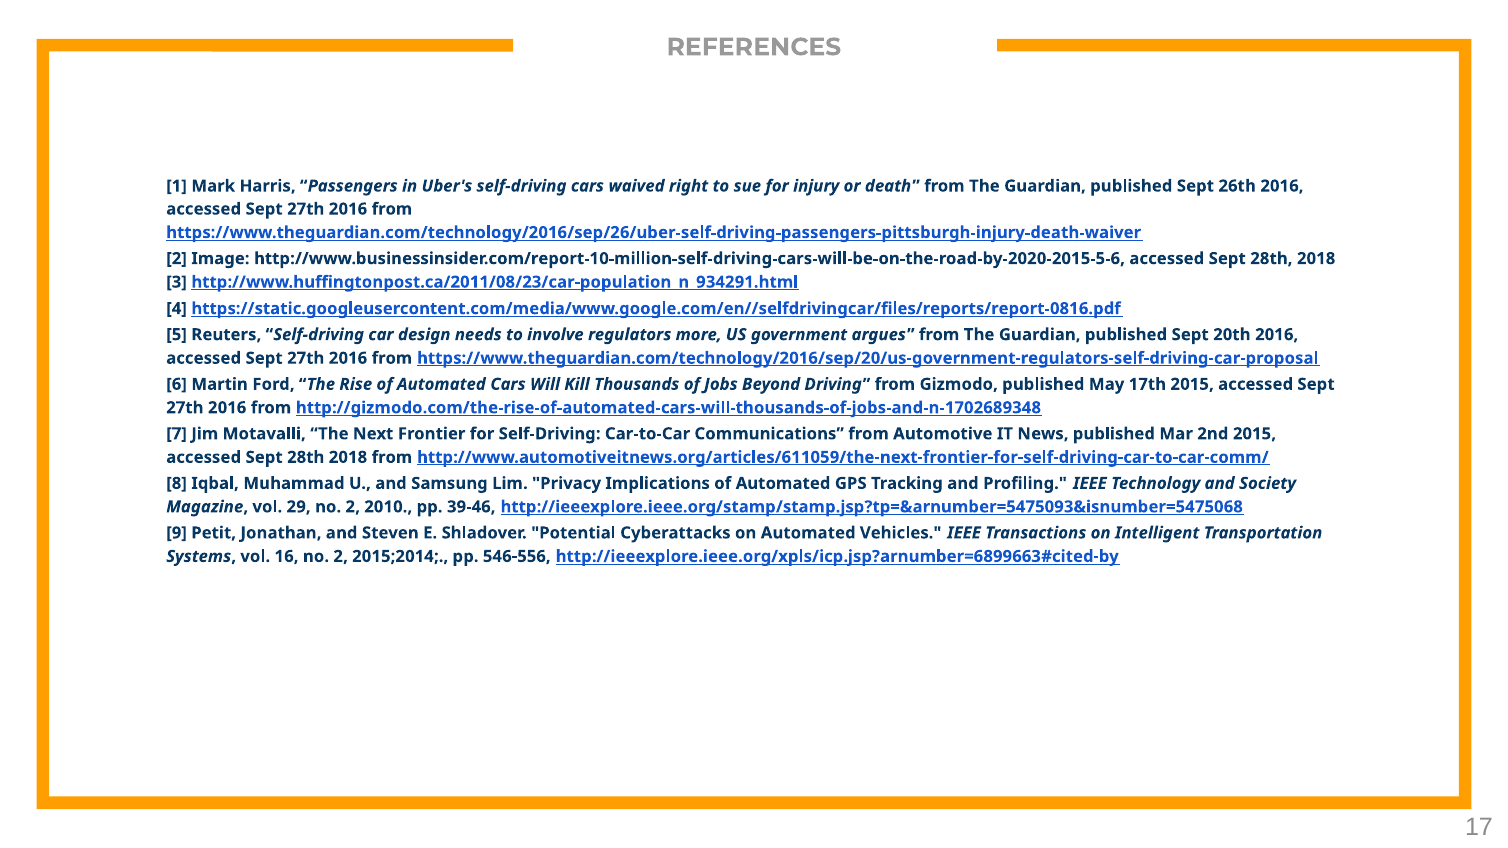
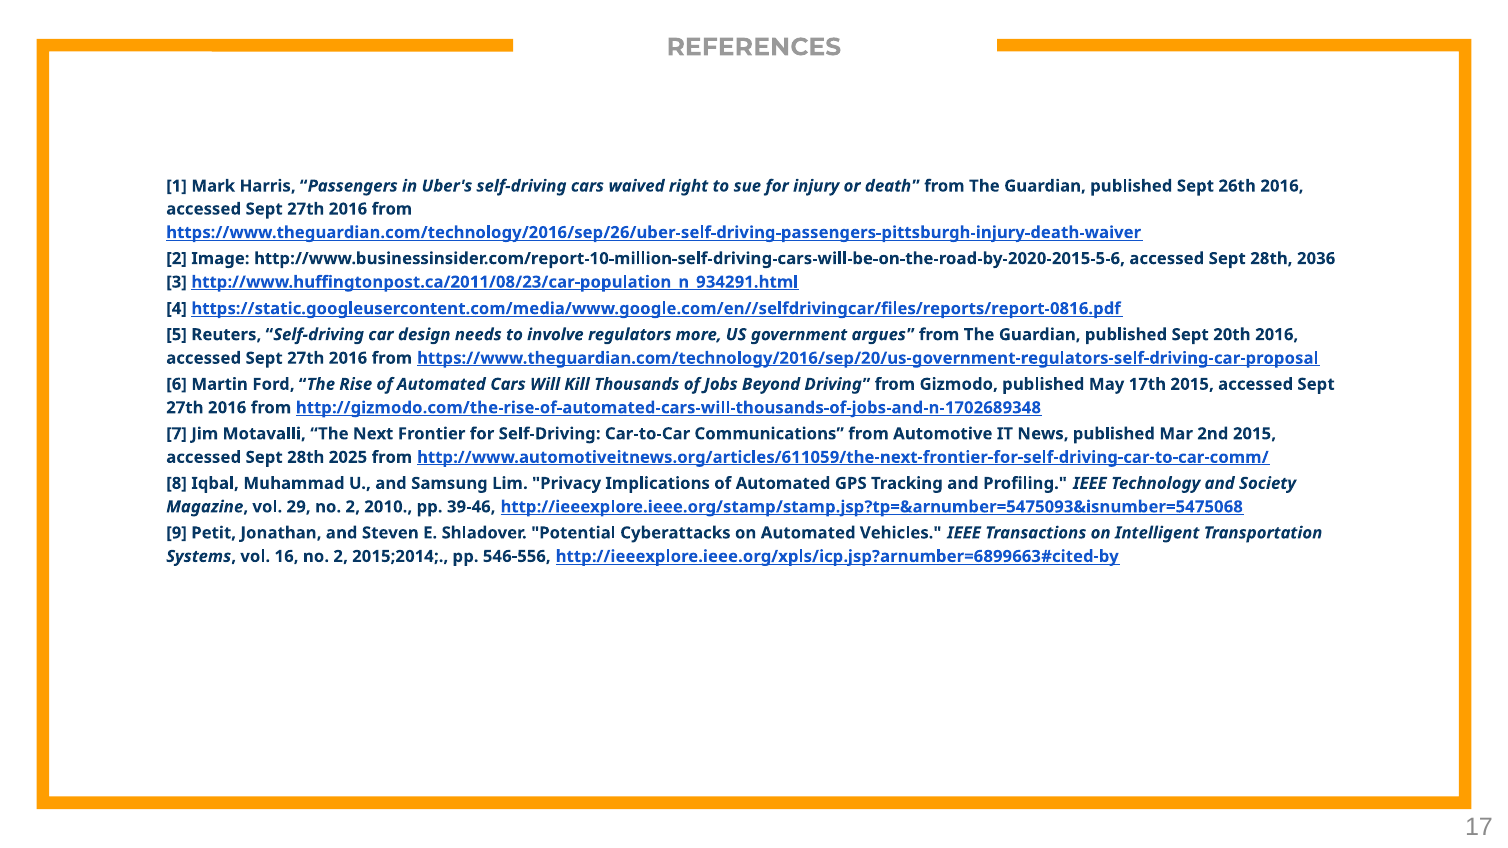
2018: 2018 -> 2036 (1316, 259)
2018: 2018 -> 2025 (348, 457)
